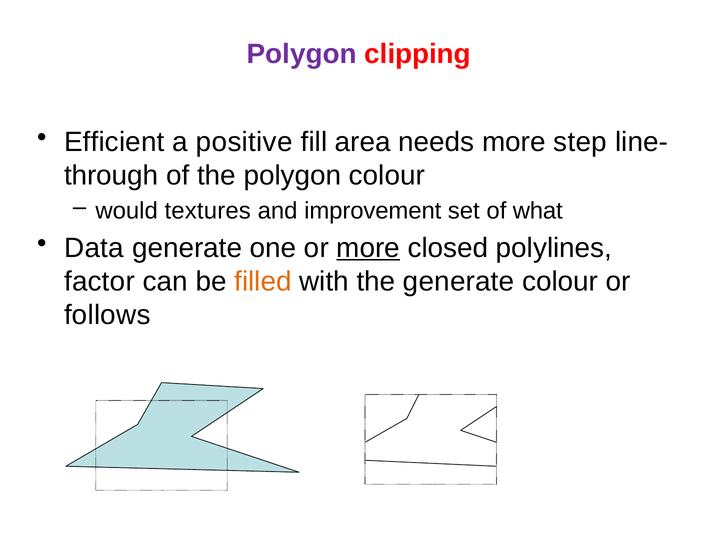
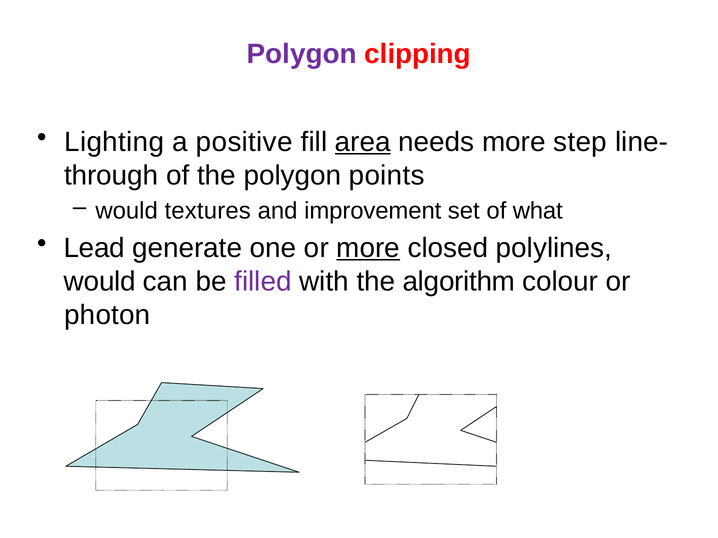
Efficient: Efficient -> Lighting (114, 142)
area underline: none -> present (363, 142)
polygon colour: colour -> points (387, 175)
Data: Data -> Lead (94, 248)
factor: factor -> would (100, 282)
filled colour: orange -> purple (263, 282)
the generate: generate -> algorithm (459, 282)
follows: follows -> photon (107, 315)
